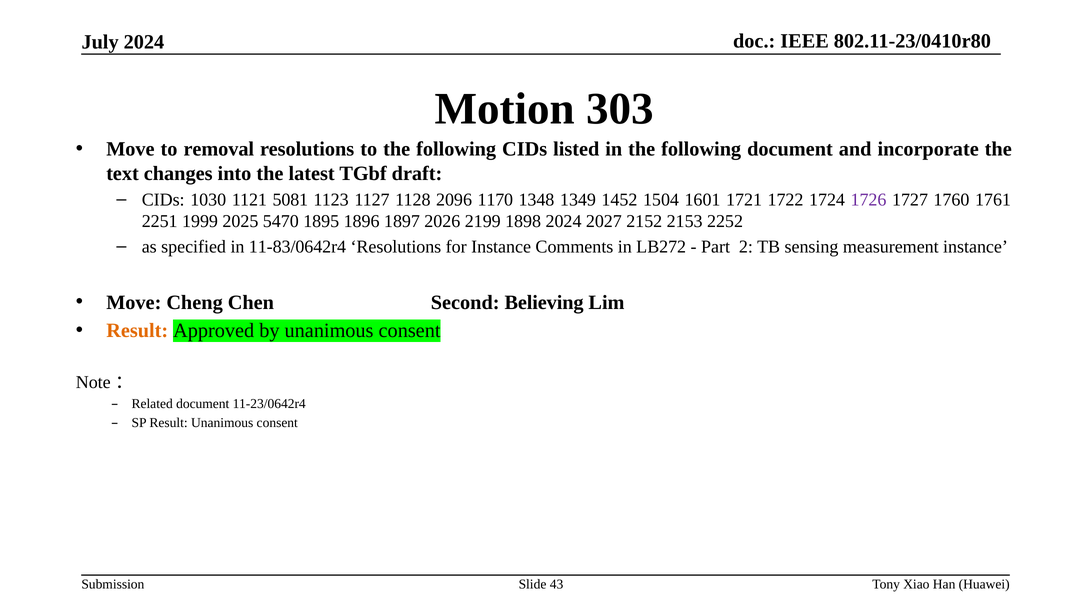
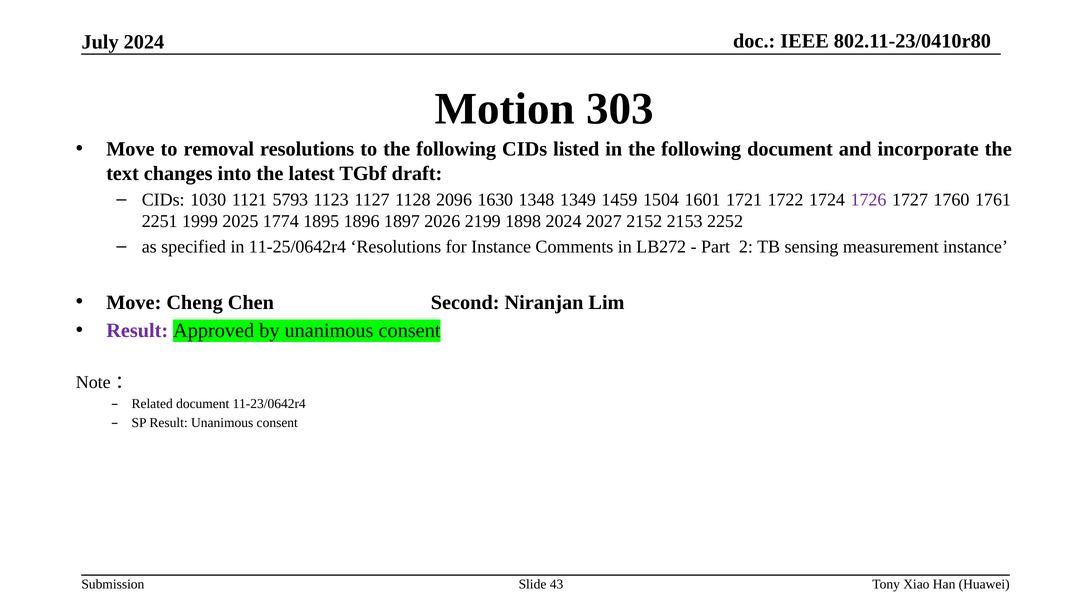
5081: 5081 -> 5793 (290, 200)
1170: 1170 -> 1630 (495, 200)
1452: 1452 -> 1459 (619, 200)
5470: 5470 -> 1774 (281, 221)
11-83/0642r4: 11-83/0642r4 -> 11-25/0642r4 (297, 247)
Believing: Believing -> Niranjan (544, 302)
Result colour: orange -> purple (137, 331)
